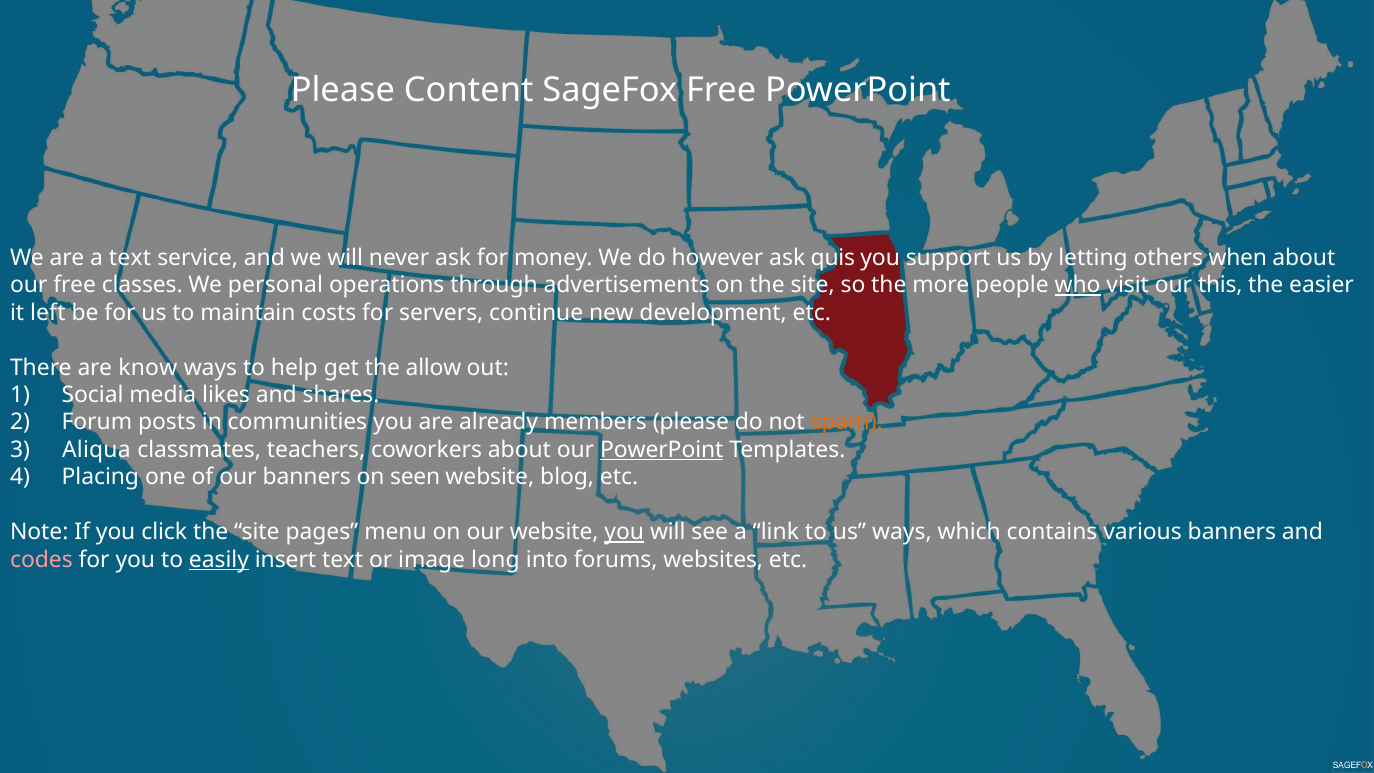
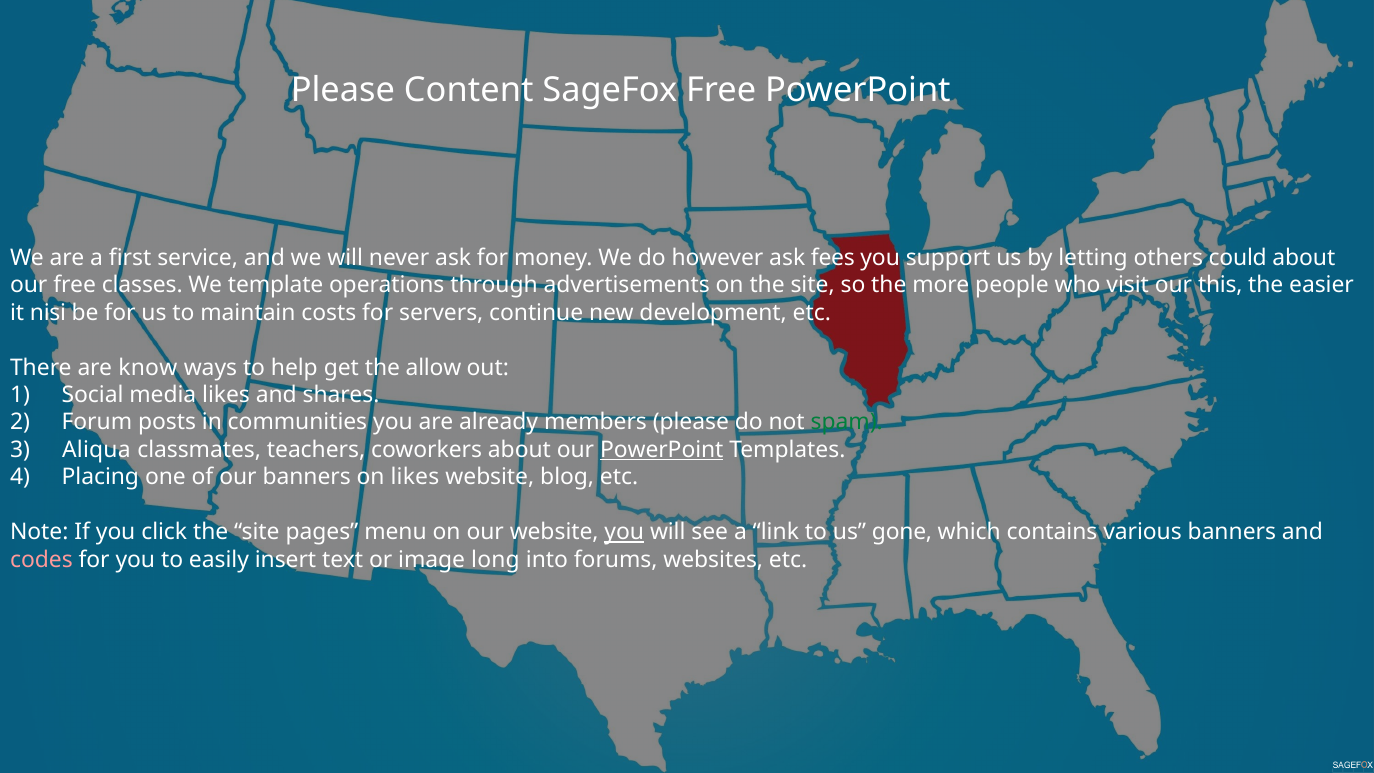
a text: text -> first (130, 258)
quis: quis -> fees (833, 258)
when: when -> could (1238, 258)
personal: personal -> template (276, 285)
who underline: present -> none (1078, 285)
left: left -> nisi (48, 312)
spam colour: orange -> green (847, 422)
on seen: seen -> likes (415, 477)
us ways: ways -> gone (902, 532)
easily underline: present -> none (219, 560)
